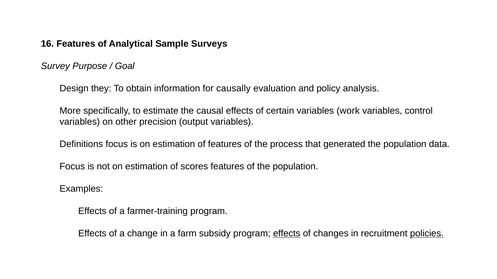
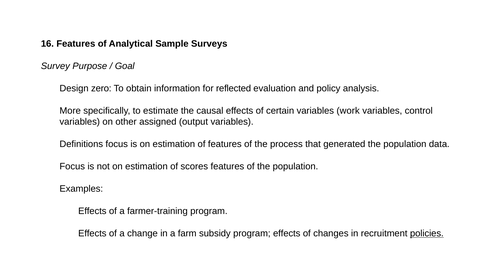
they: they -> zero (101, 89)
causally: causally -> reflected (234, 89)
precision: precision -> assigned (158, 122)
effects underline: present -> none (287, 234)
